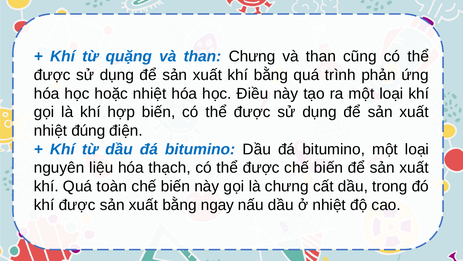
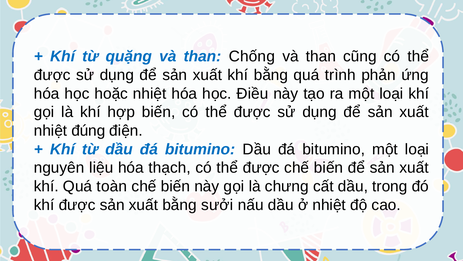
than Chưng: Chưng -> Chống (252, 56)
ngay: ngay -> sưởi (217, 205)
